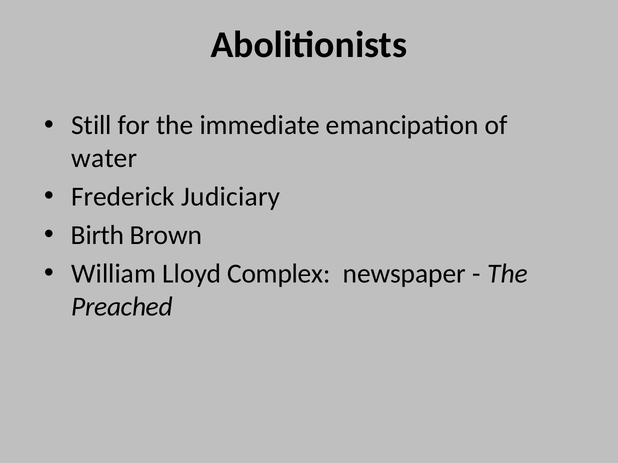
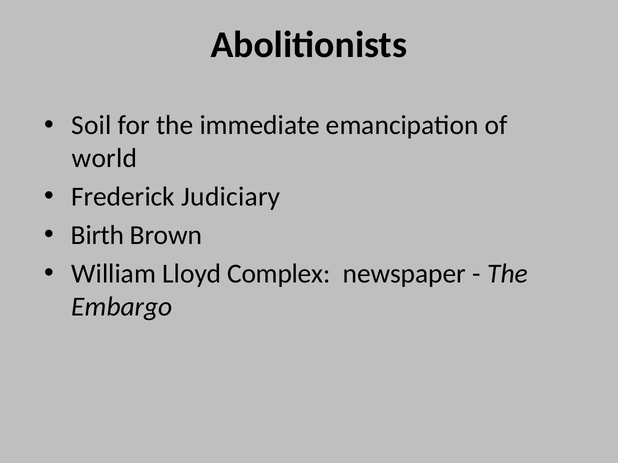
Still: Still -> Soil (91, 126)
water: water -> world (104, 159)
Preached: Preached -> Embargo (122, 307)
